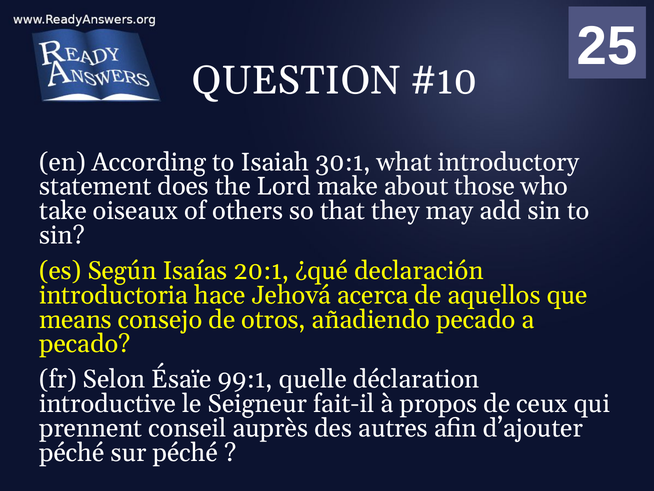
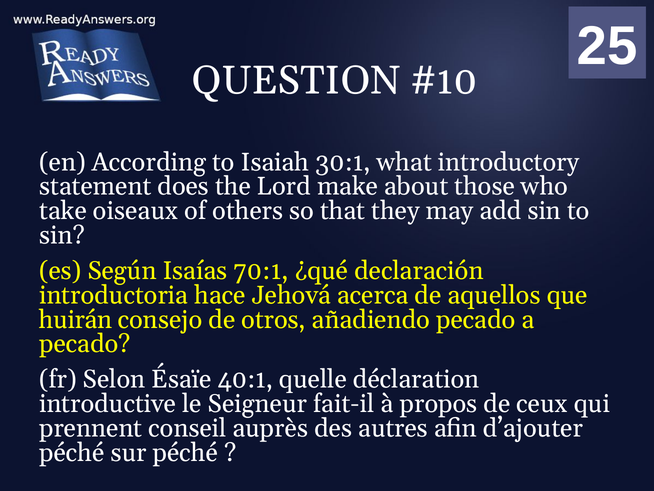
20:1: 20:1 -> 70:1 (261, 270)
means: means -> huirán (76, 319)
99:1: 99:1 -> 40:1 (245, 379)
